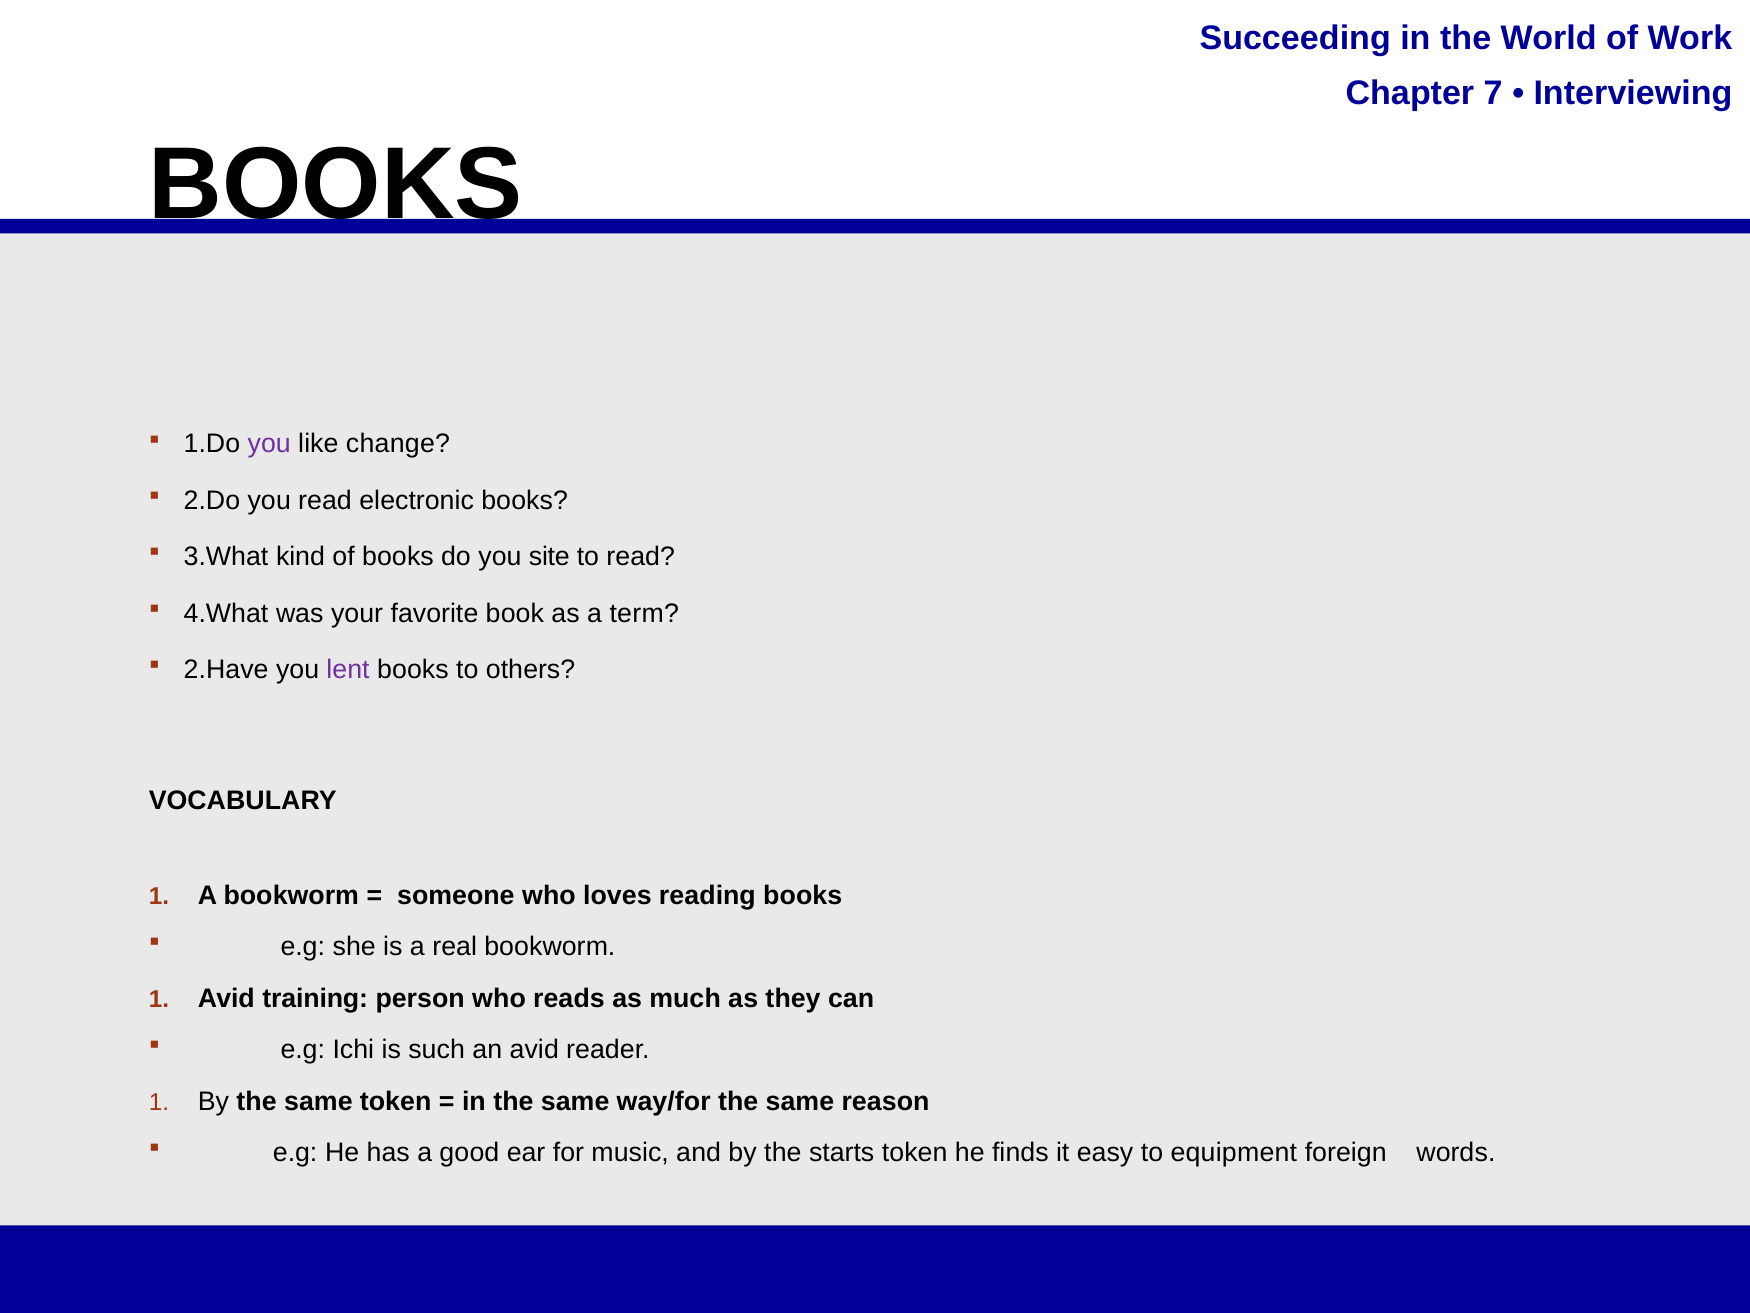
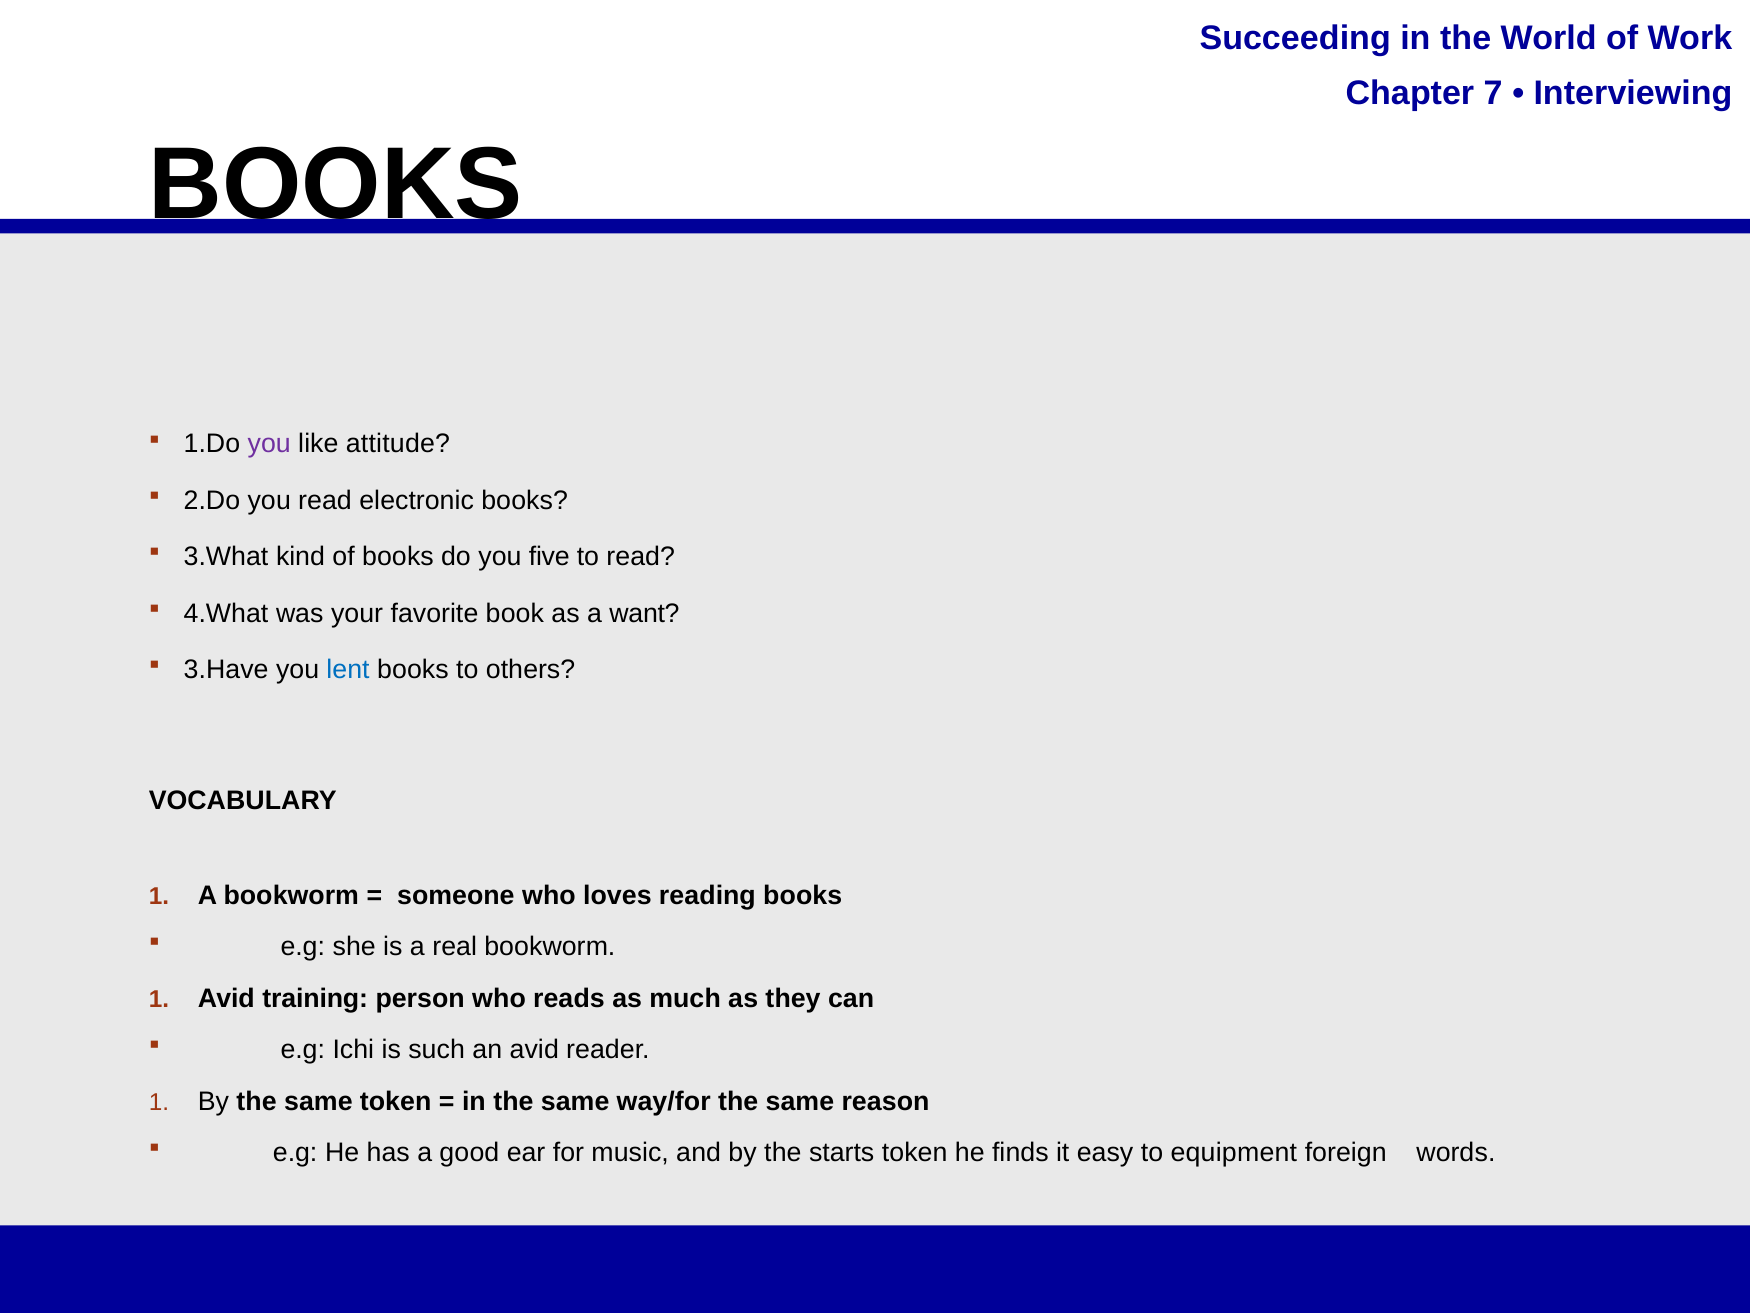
change: change -> attitude (398, 444)
site: site -> five (549, 557)
term: term -> want (644, 613)
2.Have: 2.Have -> 3.Have (226, 670)
lent colour: purple -> blue (348, 670)
